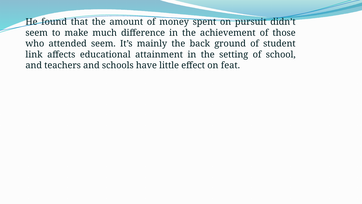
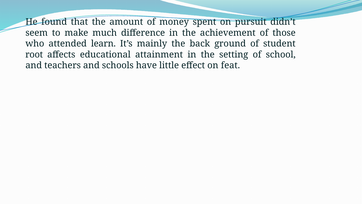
attended seem: seem -> learn (103, 44)
link: link -> root (34, 54)
